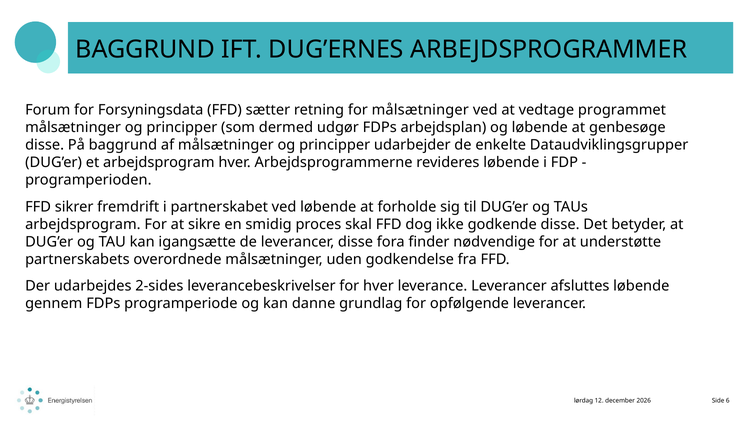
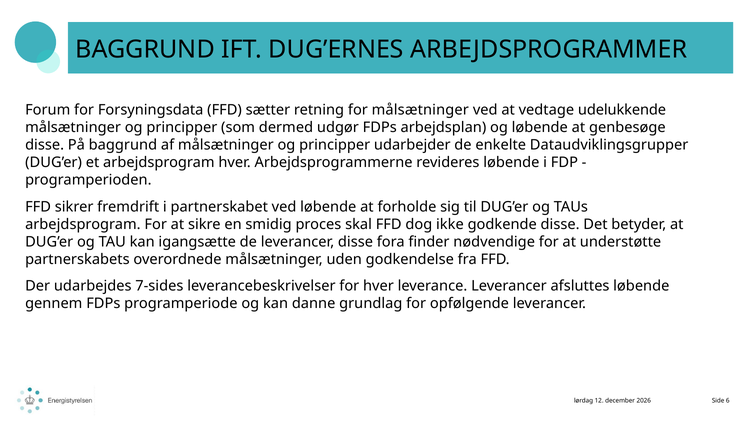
programmet: programmet -> udelukkende (622, 110)
2-sides: 2-sides -> 7-sides (159, 286)
